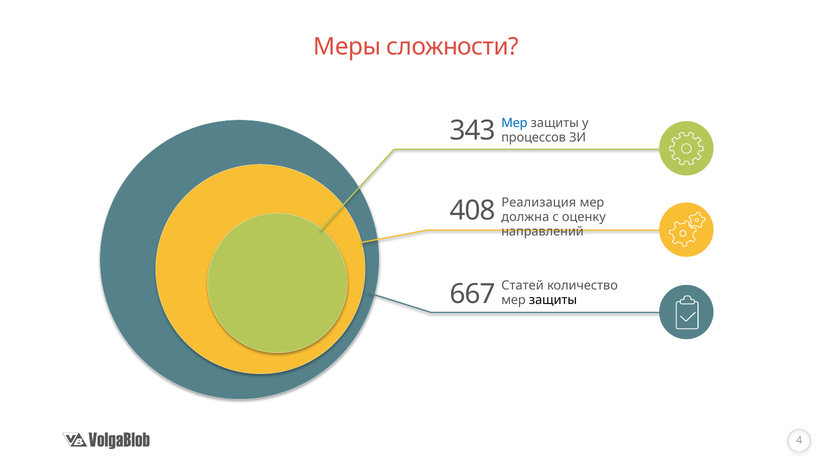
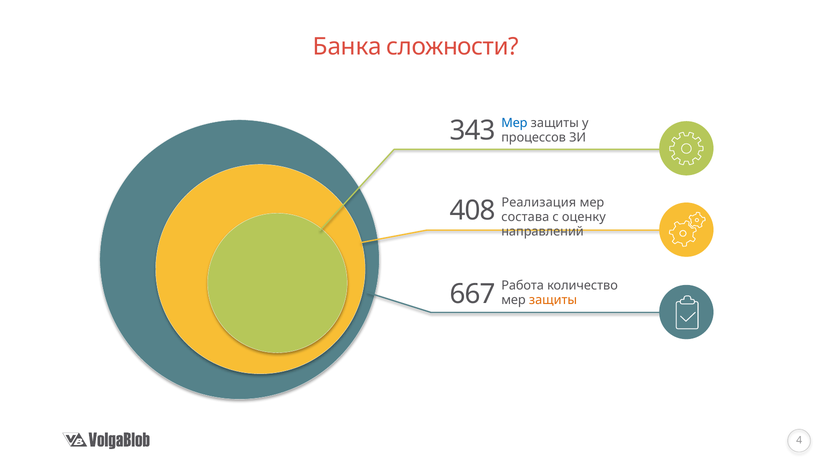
Меры: Меры -> Банка (347, 47)
должна: должна -> состава (525, 217)
Статей: Статей -> Работа (523, 286)
защиты colour: black -> orange (553, 300)
